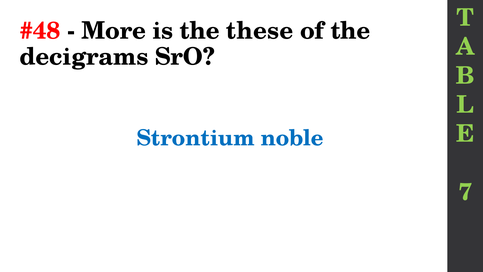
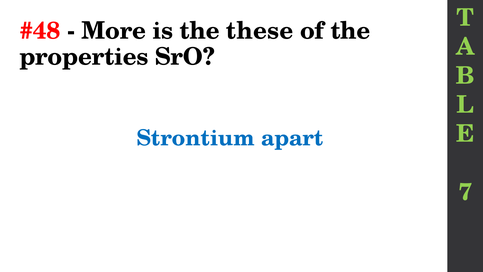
decigrams: decigrams -> properties (84, 57)
noble: noble -> apart (292, 138)
